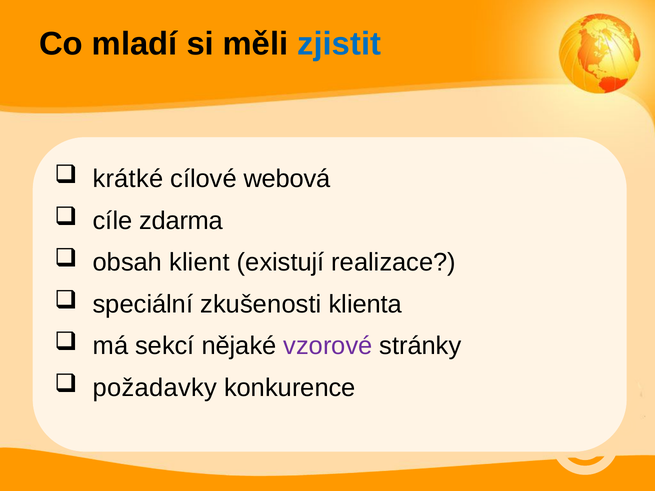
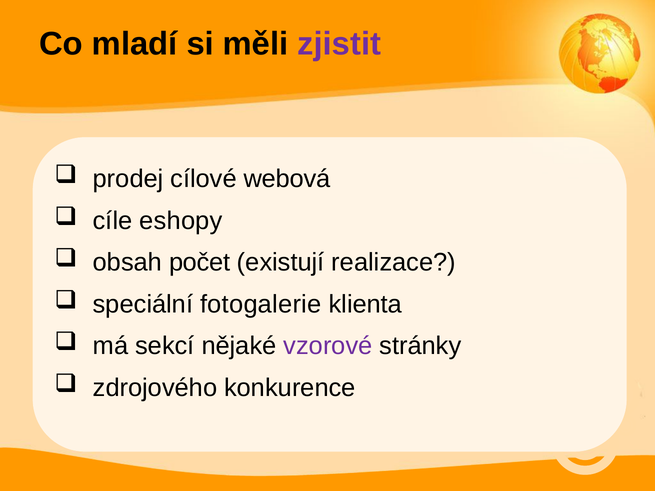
zjistit colour: blue -> purple (339, 44)
krátké: krátké -> prodej (128, 179)
zdarma: zdarma -> eshopy (181, 221)
klient: klient -> počet (200, 263)
zkušenosti: zkušenosti -> fotogalerie (261, 304)
požadavky: požadavky -> zdrojového (155, 388)
